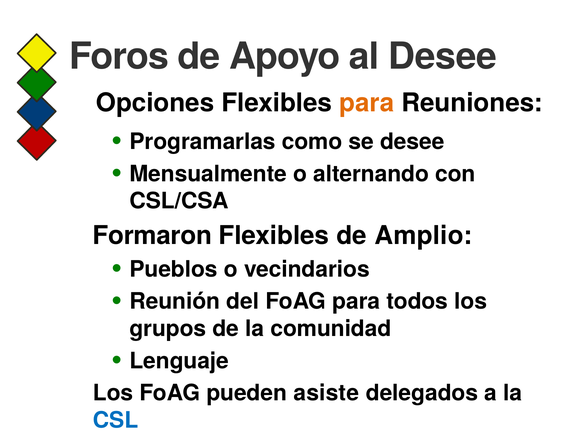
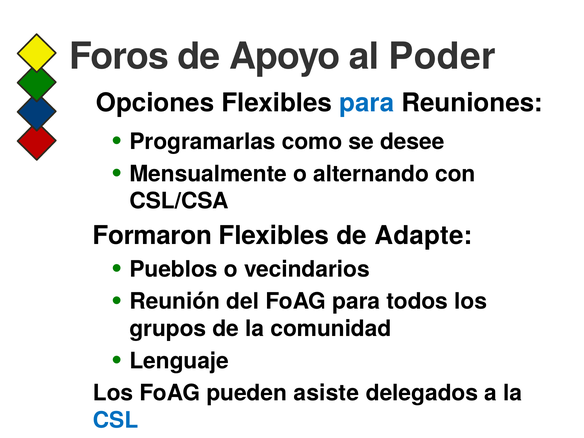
al Desee: Desee -> Poder (442, 57)
para colour: orange -> blue (367, 103)
Amplio: Amplio -> Adapte (423, 235)
